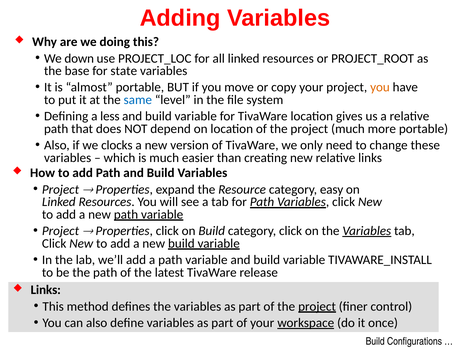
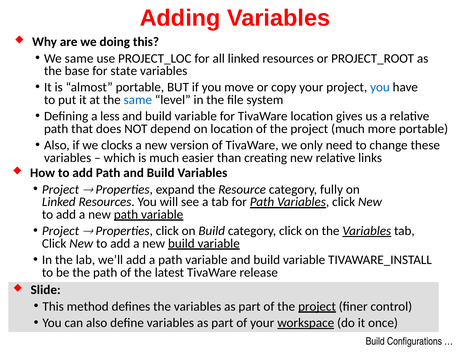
We down: down -> same (79, 58)
you colour: orange -> blue (380, 87)
easy: easy -> fully (332, 190)
Links: Links -> Slide (46, 290)
